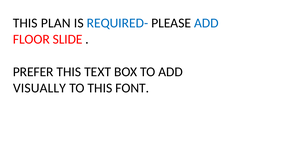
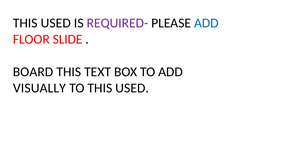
PLAN: PLAN -> USED (56, 23)
REQUIRED- colour: blue -> purple (117, 23)
PREFER: PREFER -> BOARD (33, 72)
TO THIS FONT: FONT -> USED (132, 88)
